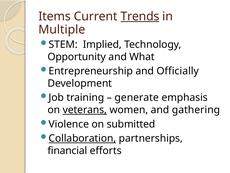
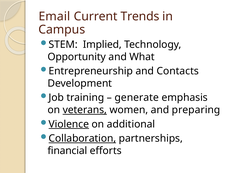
Items: Items -> Email (54, 16)
Trends underline: present -> none (140, 16)
Multiple: Multiple -> Campus (62, 29)
Officially: Officially -> Contacts (178, 71)
gathering: gathering -> preparing (196, 110)
Violence underline: none -> present (69, 124)
submitted: submitted -> additional (131, 124)
